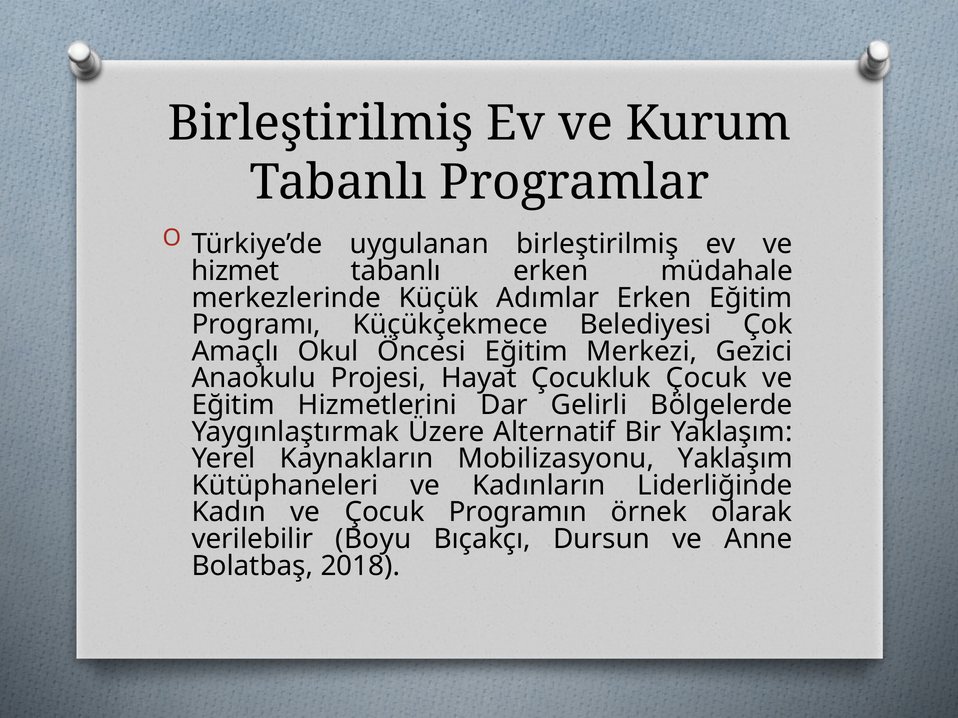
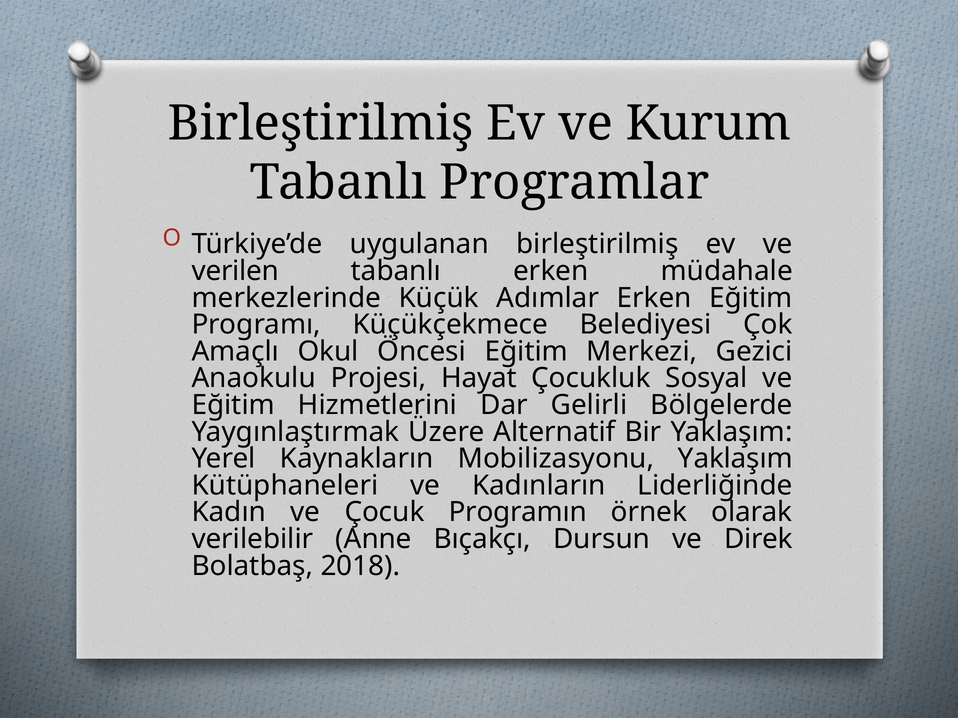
hizmet: hizmet -> verilen (235, 271)
Çocukluk Çocuk: Çocuk -> Sosyal (707, 379)
Boyu: Boyu -> Anne (374, 539)
Anne: Anne -> Direk (758, 539)
